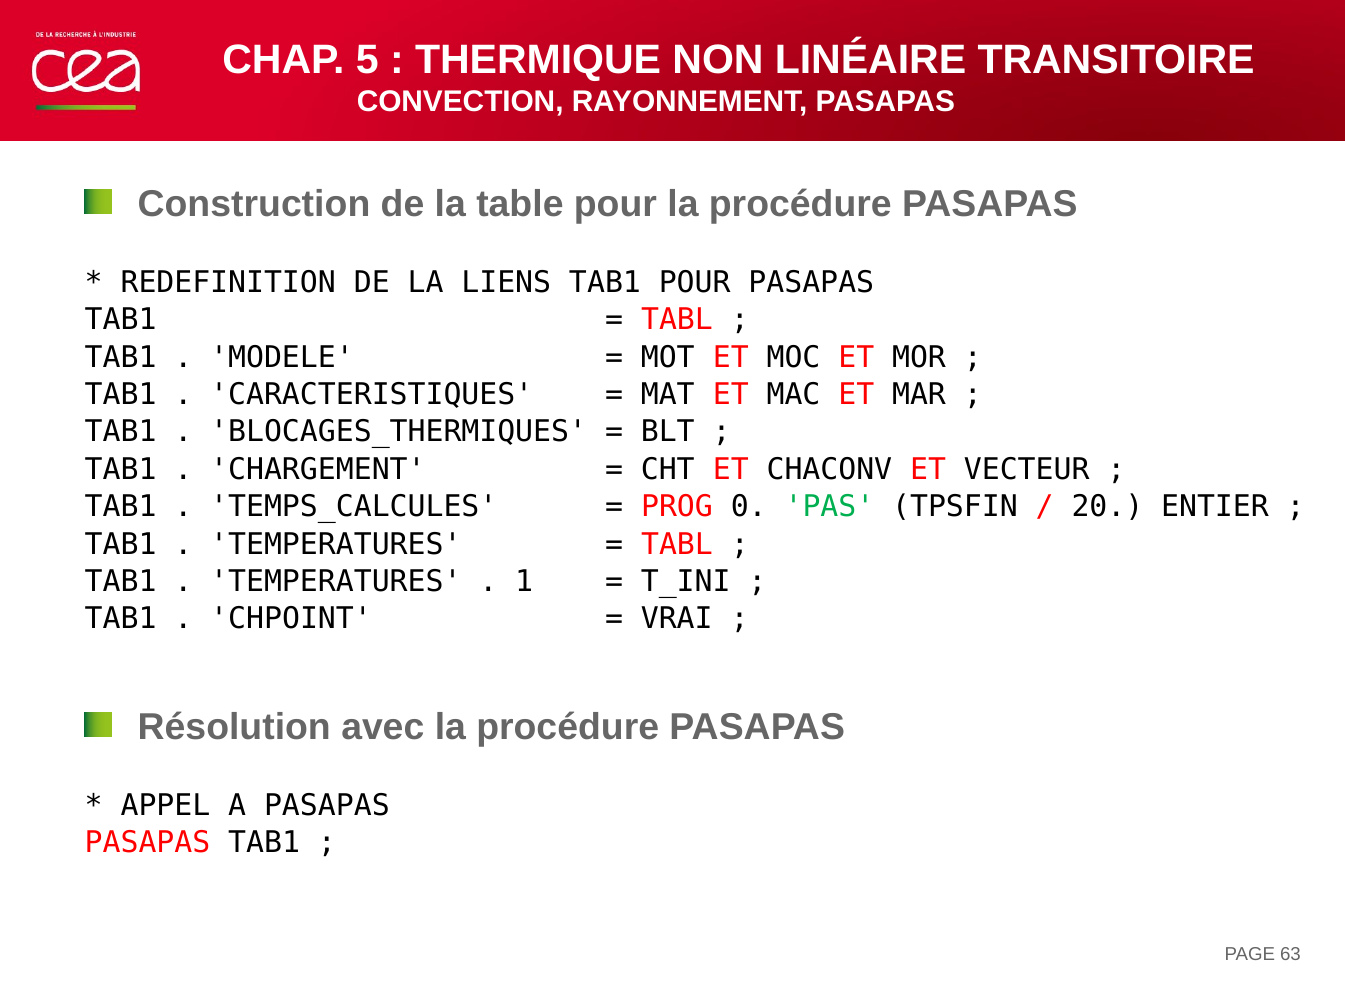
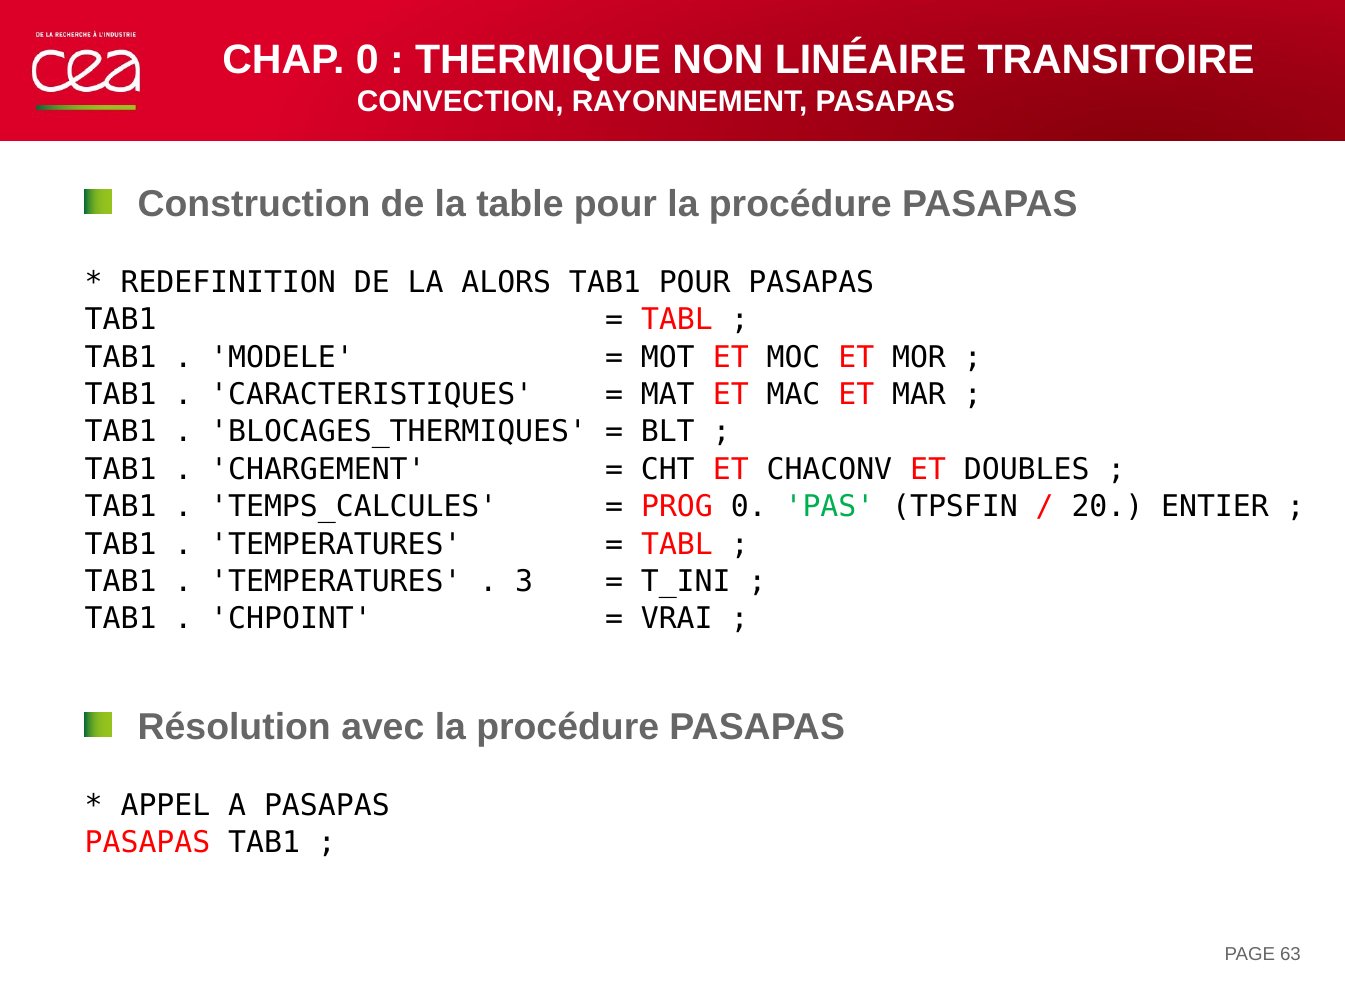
CHAP 5: 5 -> 0 (367, 60)
LIENS: LIENS -> ALORS (506, 283)
VECTEUR: VECTEUR -> DOUBLES (1027, 470)
1: 1 -> 3 (524, 582)
